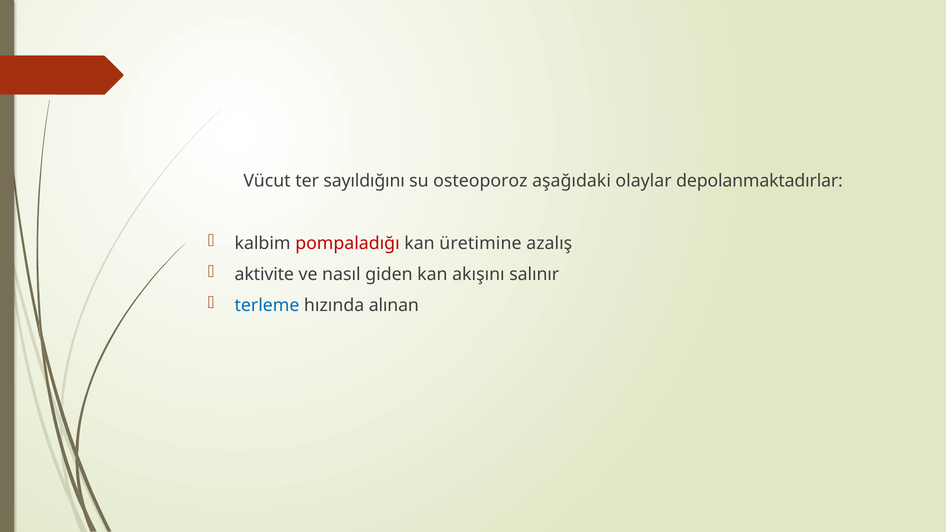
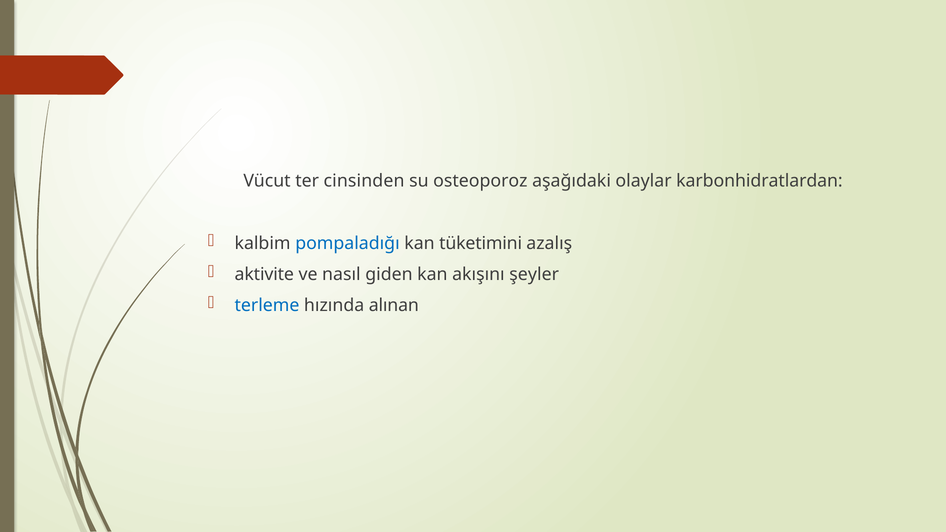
sayıldığını: sayıldığını -> cinsinden (364, 181)
depolanmaktadırlar: depolanmaktadırlar -> karbonhidratlardan (759, 181)
pompaladığı colour: red -> blue (347, 243)
üretimine: üretimine -> tüketimini (481, 243)
salınır: salınır -> şeyler (534, 274)
